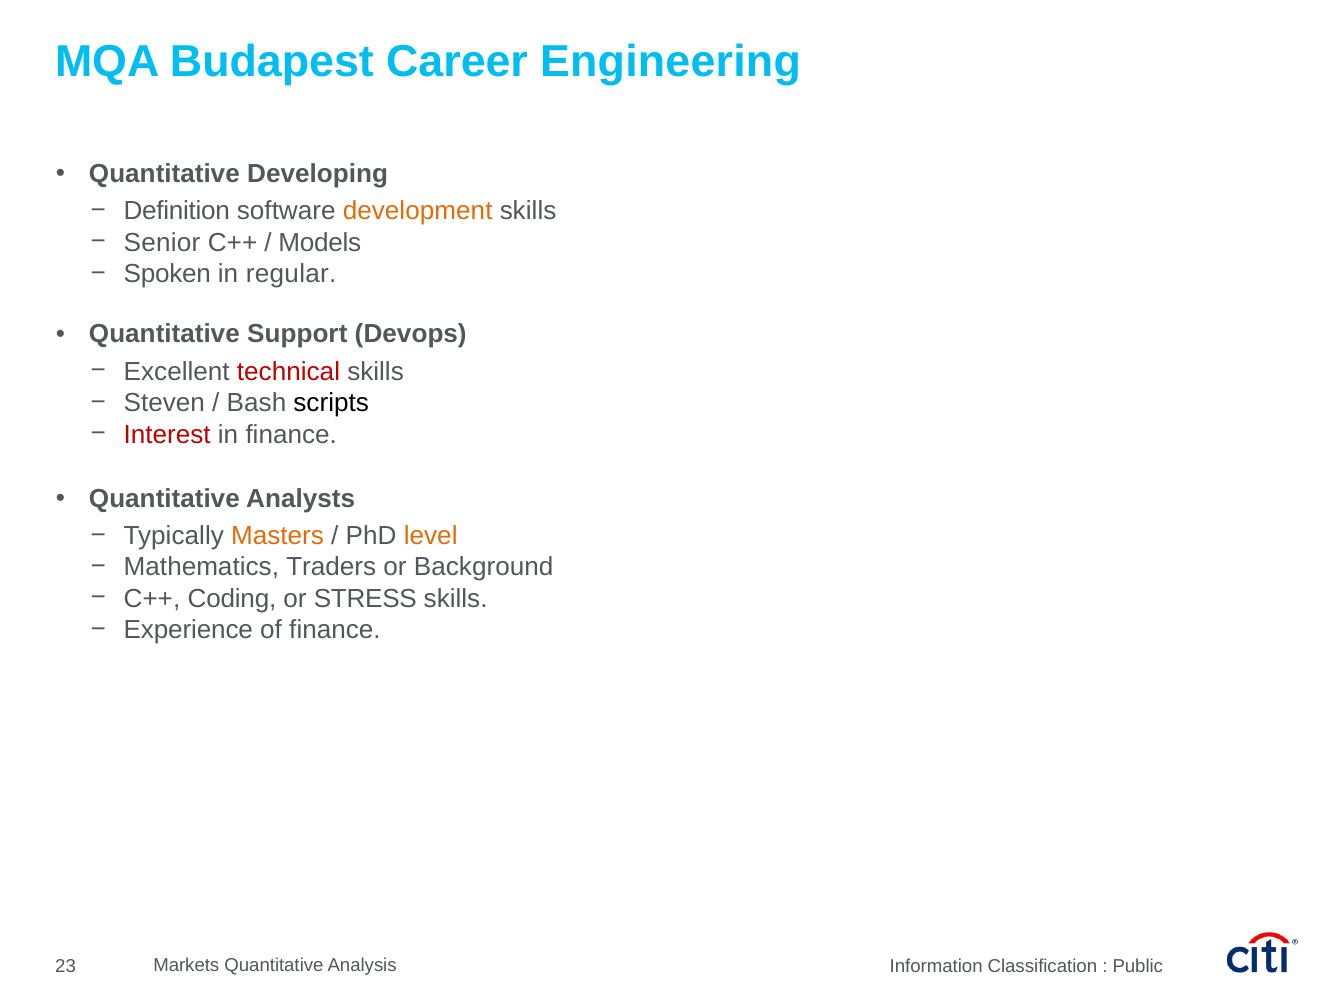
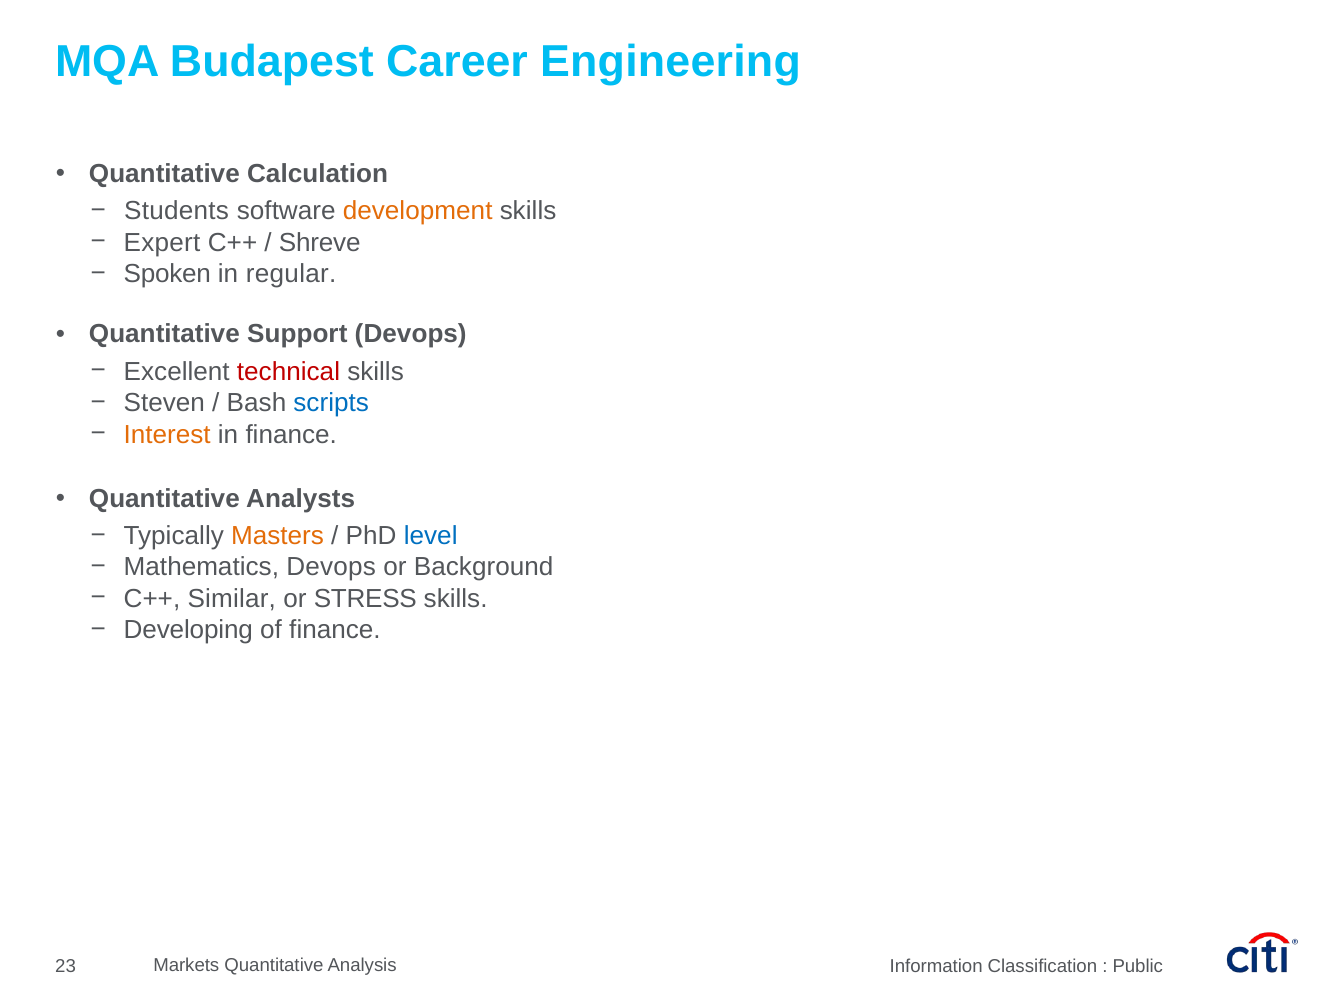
Developing: Developing -> Calculation (318, 174)
Definition: Definition -> Students (177, 211)
Senior: Senior -> Expert (162, 243)
Models: Models -> Shreve (320, 243)
scripts colour: black -> blue (331, 403)
Interest colour: red -> orange (167, 435)
level colour: orange -> blue (431, 536)
Mathematics Traders: Traders -> Devops (331, 567)
Coding: Coding -> Similar (232, 599)
Experience: Experience -> Developing (188, 630)
